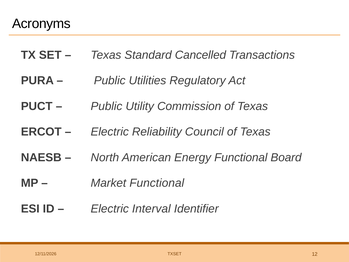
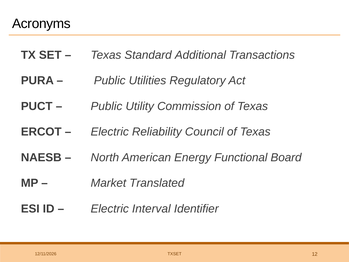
Cancelled: Cancelled -> Additional (200, 55)
Market Functional: Functional -> Translated (157, 183)
